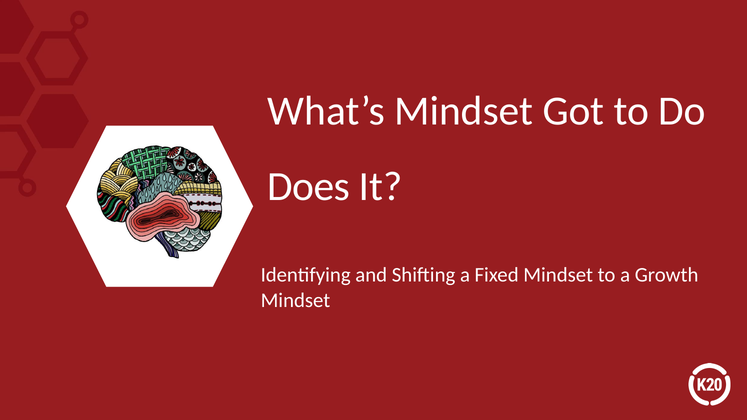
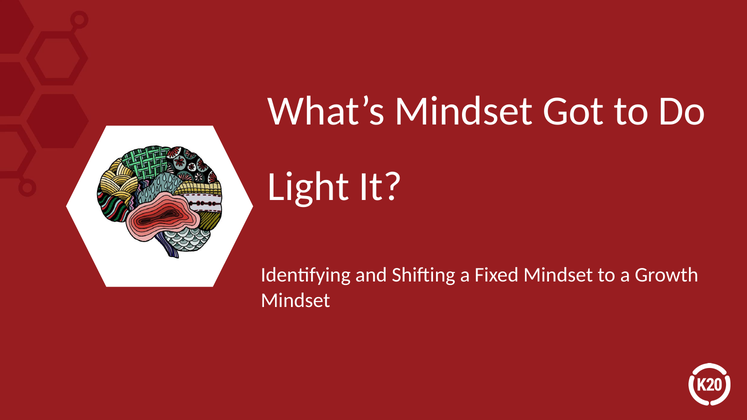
Does: Does -> Light (308, 187)
